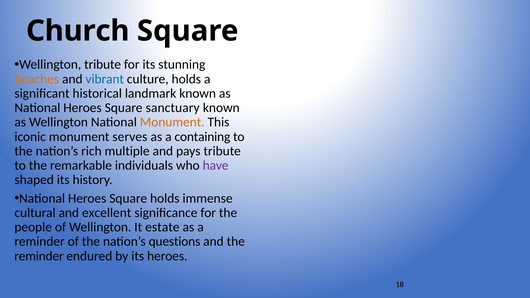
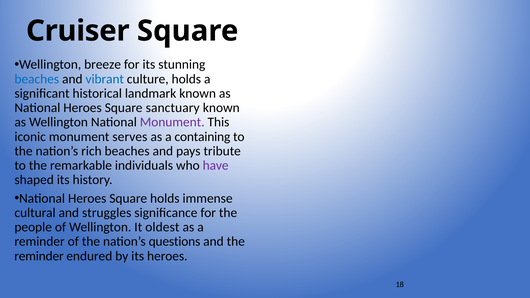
Church: Church -> Cruiser (78, 31)
Wellington tribute: tribute -> breeze (103, 65)
beaches colour: orange -> blue (37, 79)
Monument colour: orange -> purple (172, 122)
rich multiple: multiple -> beaches (127, 151)
excellent: excellent -> struggles (107, 213)
estate: estate -> oldest (162, 227)
